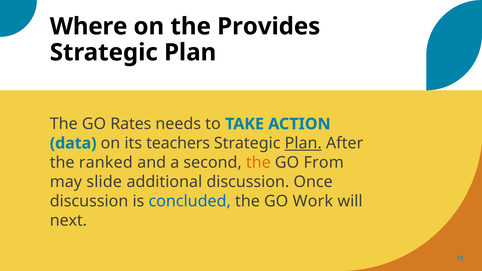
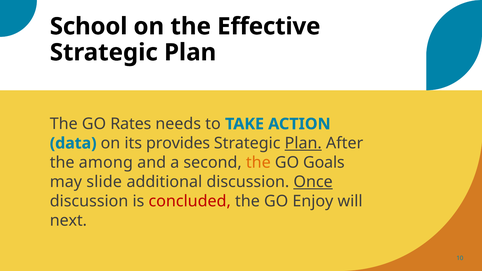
Where: Where -> School (89, 26)
Provides: Provides -> Effective (269, 26)
teachers: teachers -> provides (178, 143)
ranked: ranked -> among (106, 163)
From: From -> Goals (324, 163)
Once underline: none -> present (313, 182)
concluded colour: blue -> red (190, 201)
Work: Work -> Enjoy (313, 201)
